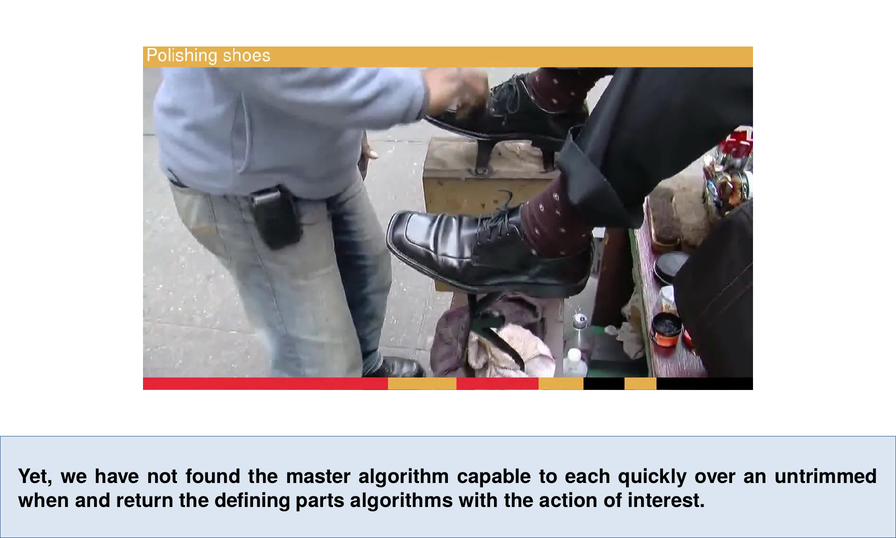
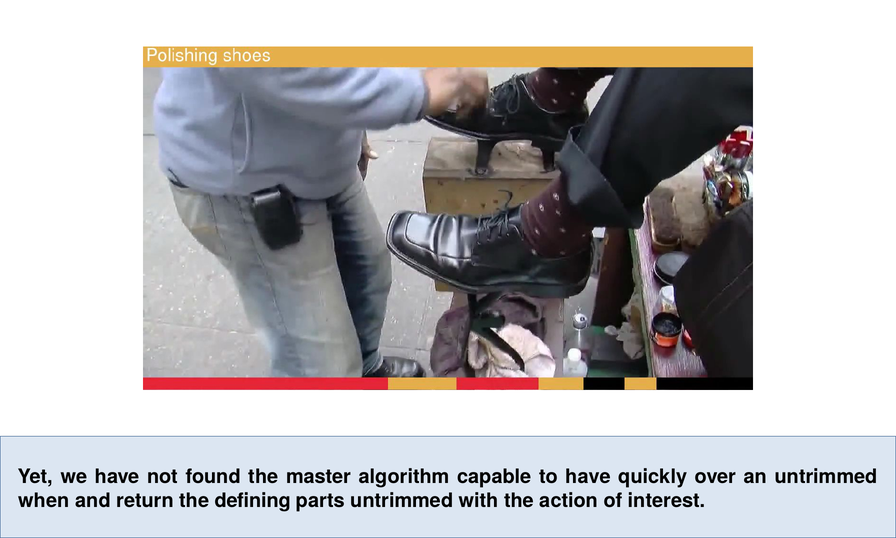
to each: each -> have (588, 476)
parts algorithms: algorithms -> untrimmed (402, 500)
